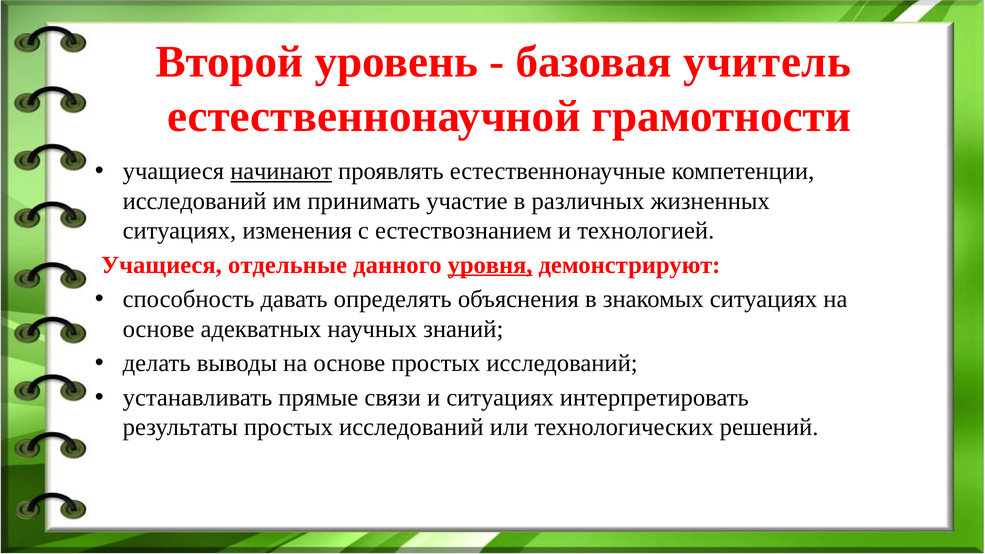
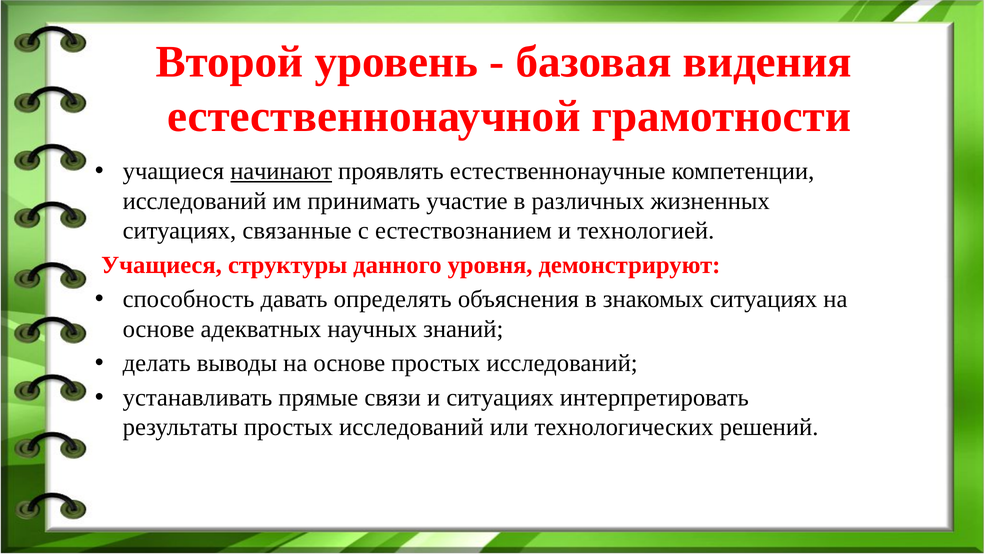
учитель: учитель -> видения (767, 62)
изменения: изменения -> связанные (297, 230)
отдельные: отдельные -> структуры (288, 265)
уровня underline: present -> none (490, 265)
